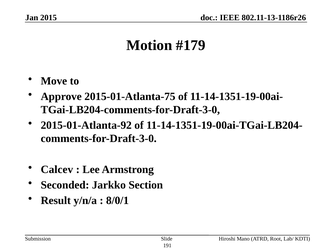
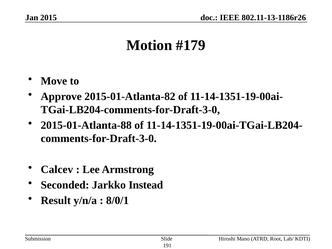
2015-01-Atlanta-75: 2015-01-Atlanta-75 -> 2015-01-Atlanta-82 (130, 97)
2015-01-Atlanta-92: 2015-01-Atlanta-92 -> 2015-01-Atlanta-88 (86, 125)
Section: Section -> Instead (146, 185)
